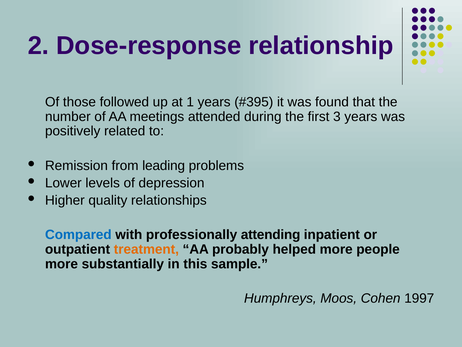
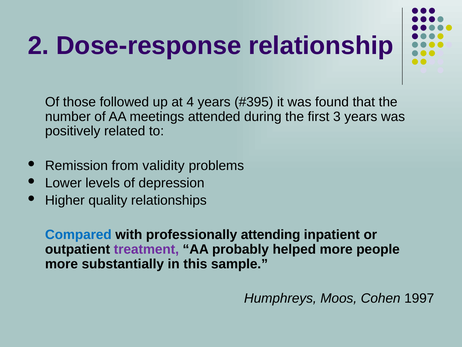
1: 1 -> 4 (190, 102)
leading: leading -> validity (164, 165)
treatment colour: orange -> purple (146, 249)
